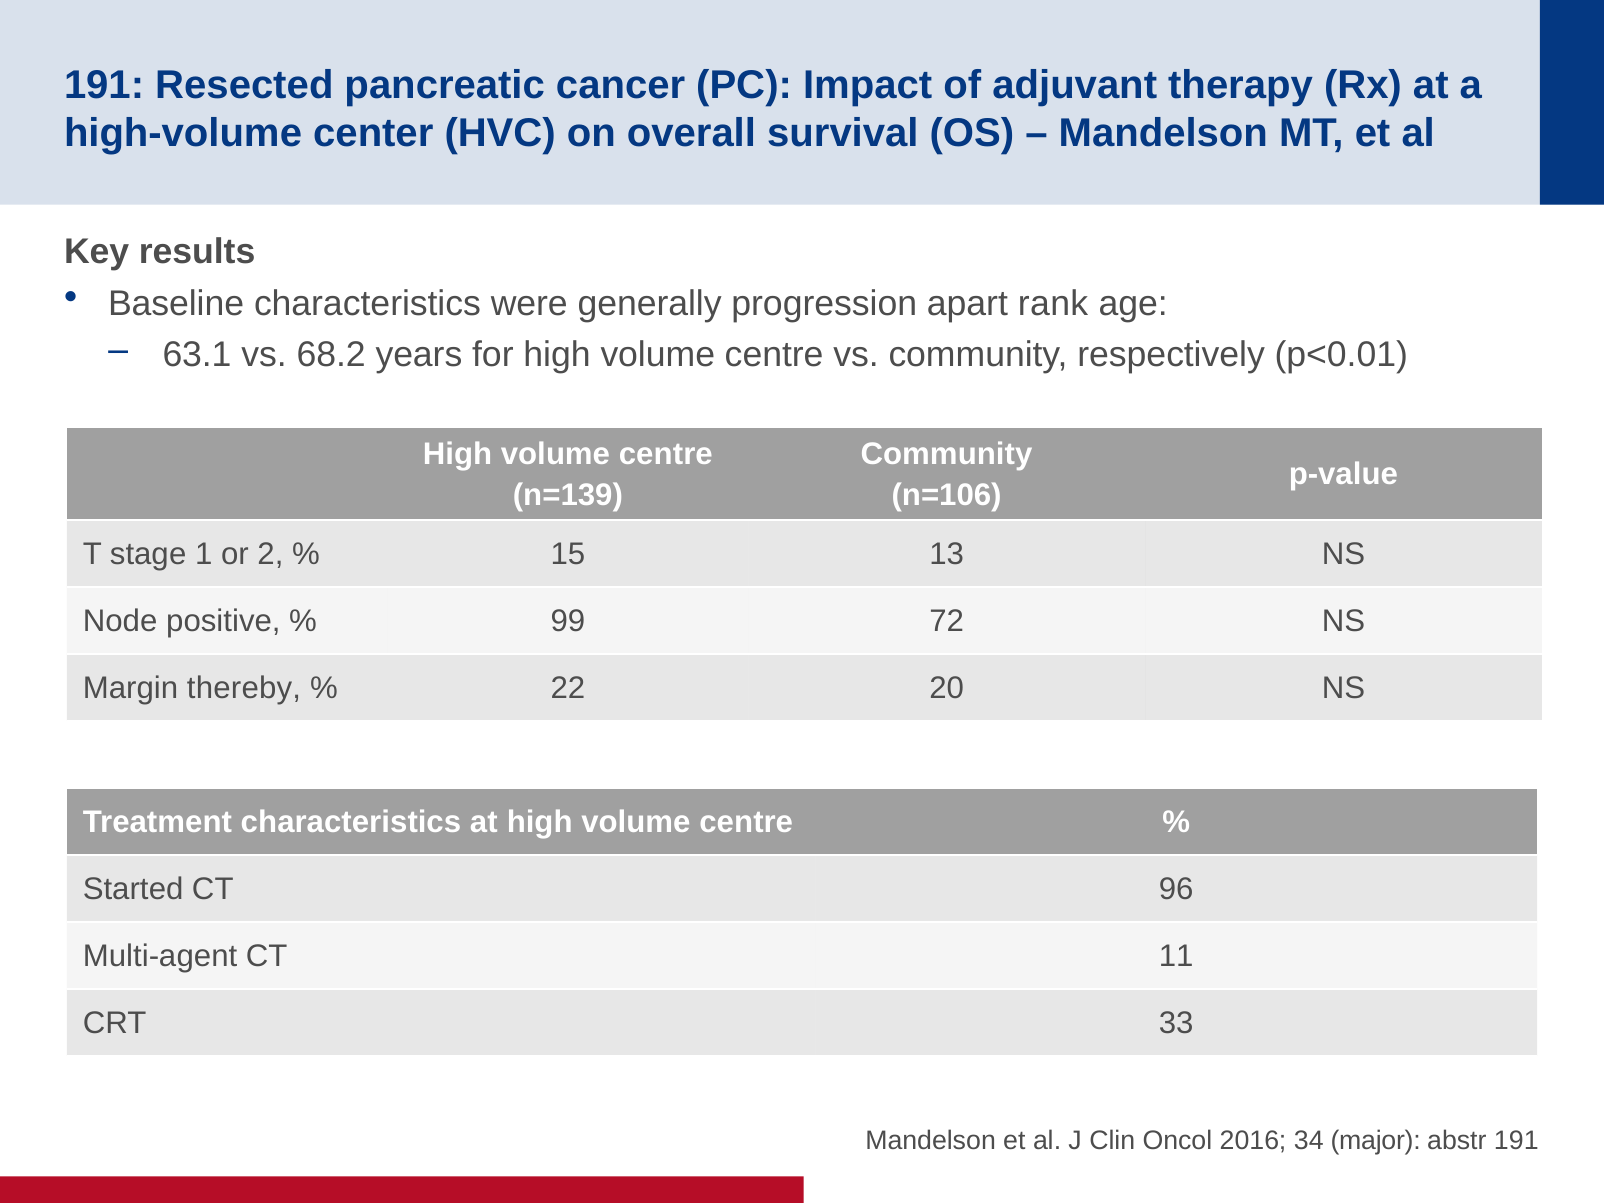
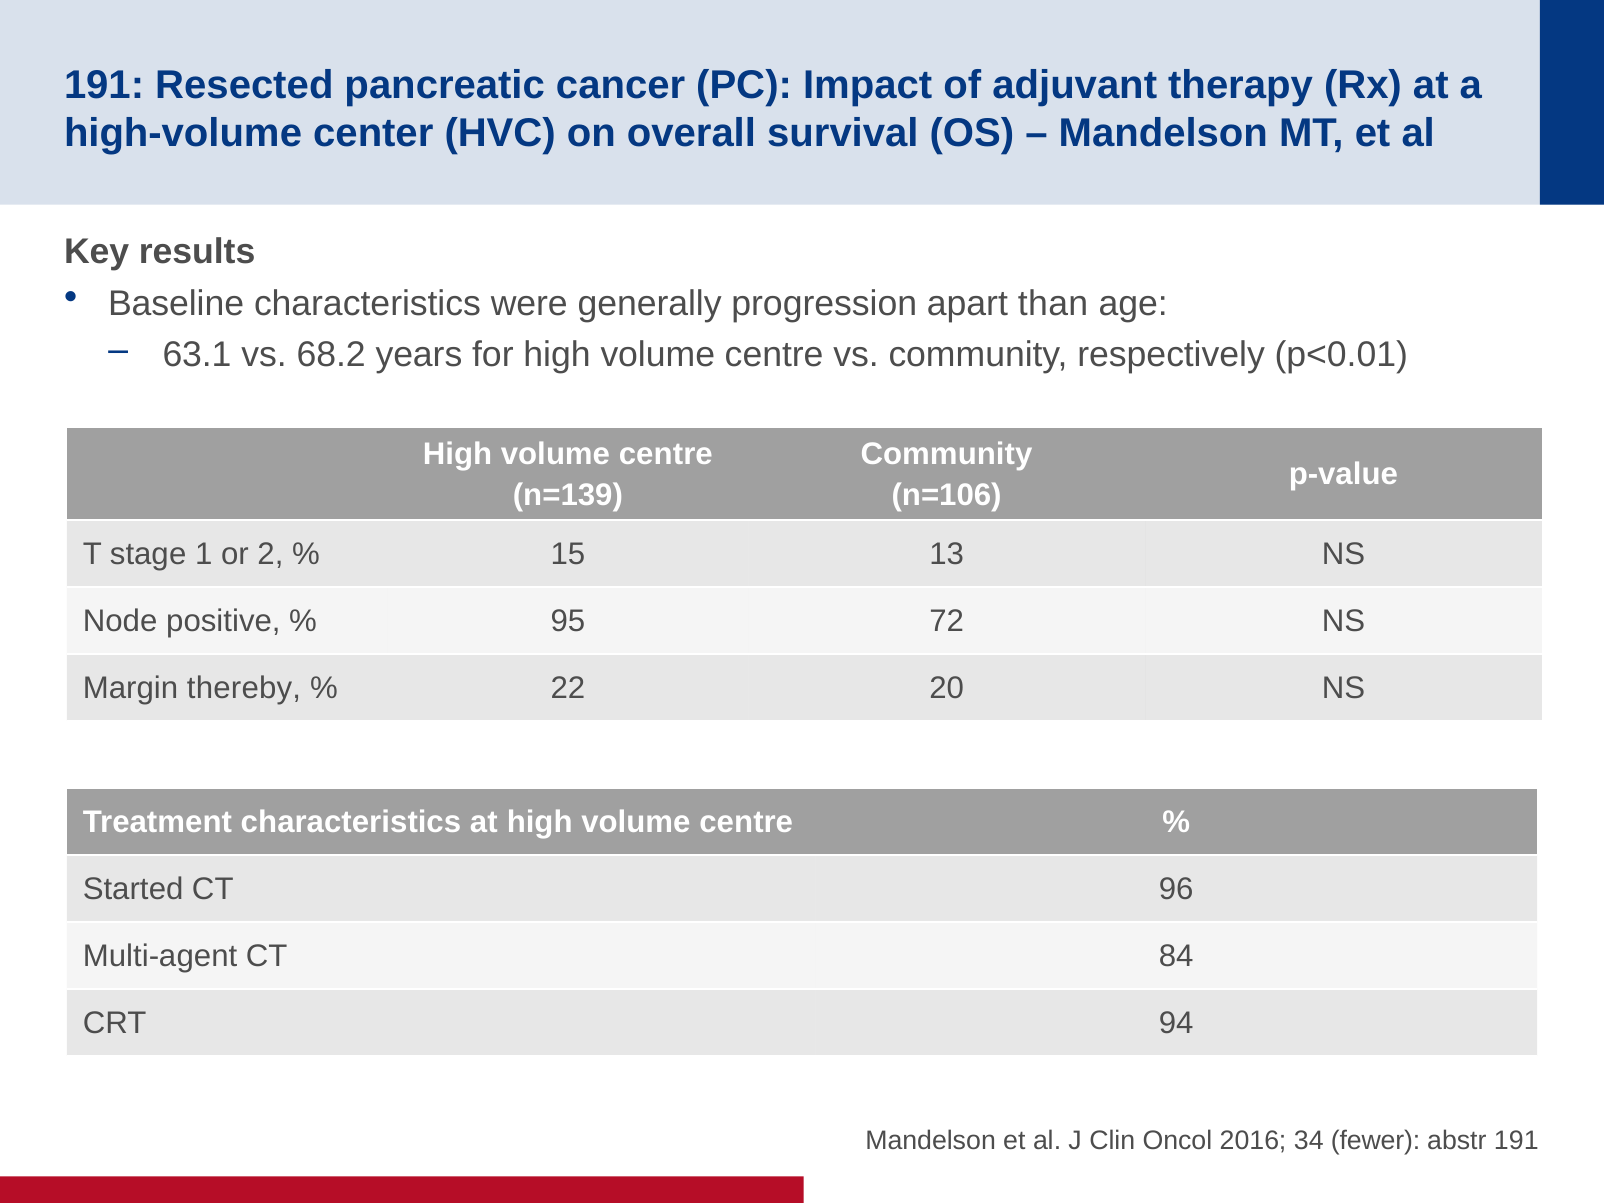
rank: rank -> than (1053, 303)
99: 99 -> 95 (568, 621)
11: 11 -> 84 (1176, 956)
33: 33 -> 94 (1176, 1023)
major: major -> fewer (1376, 1141)
